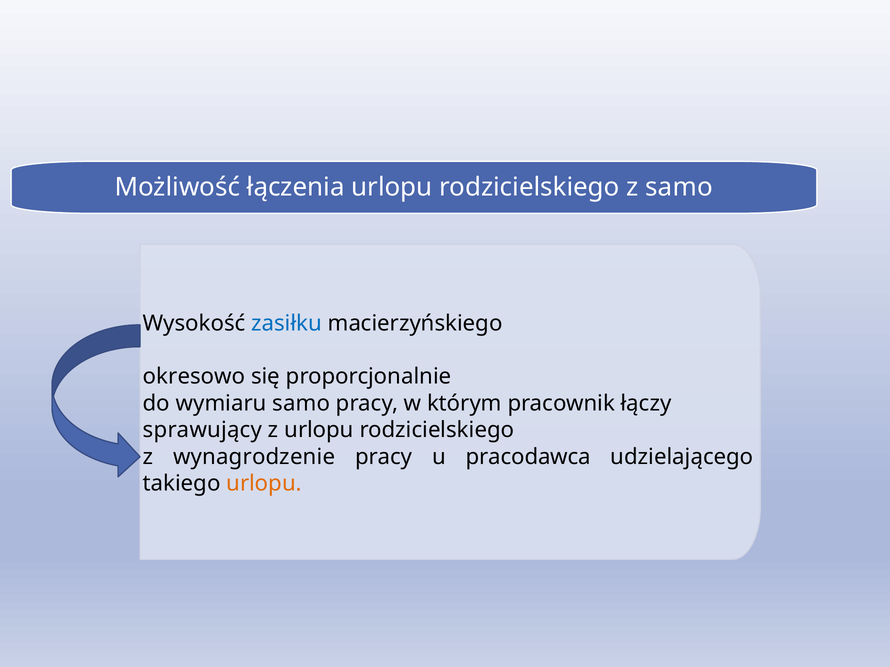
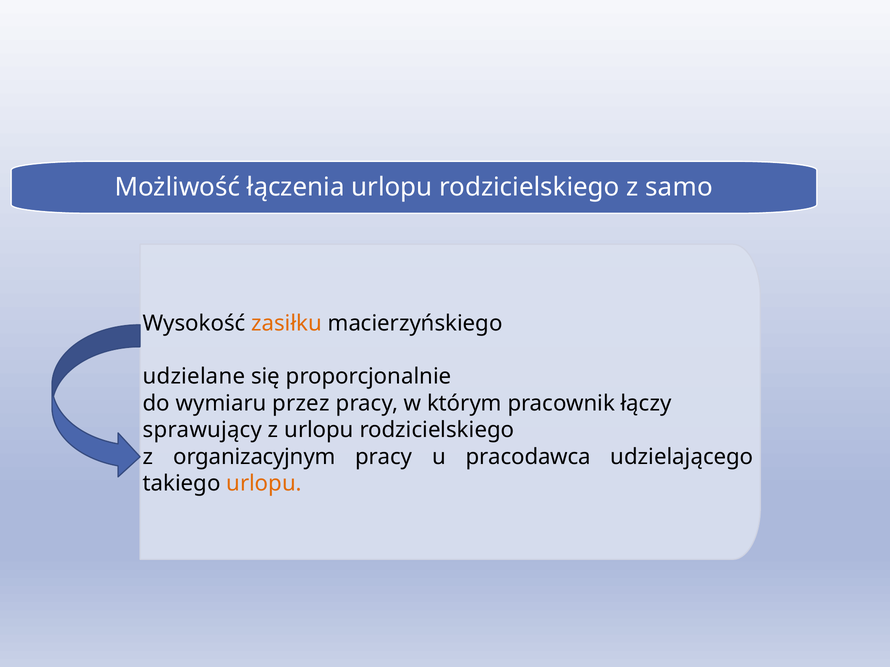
zasiłku colour: blue -> orange (287, 324)
okresowo: okresowo -> udzielane (194, 377)
wymiaru samo: samo -> przez (301, 404)
wynagrodzenie: wynagrodzenie -> organizacyjnym (254, 457)
